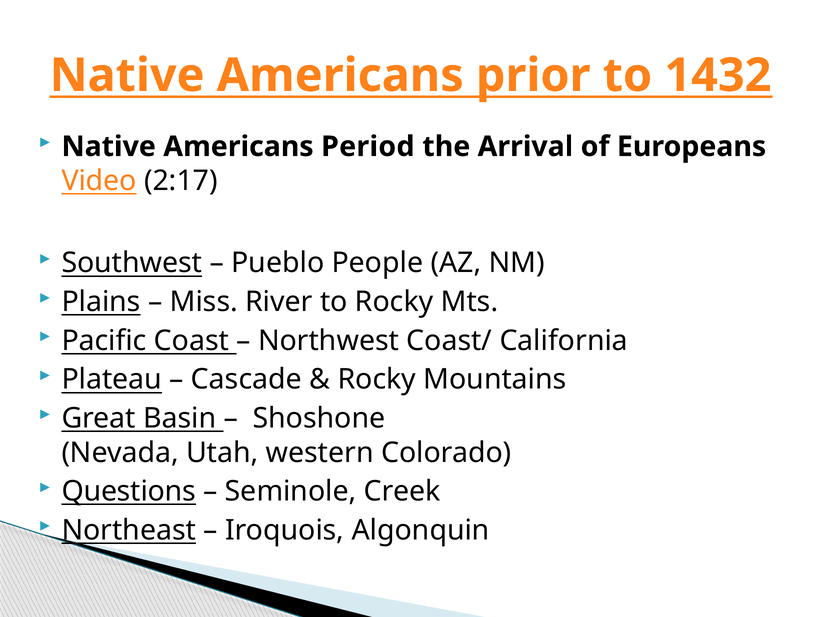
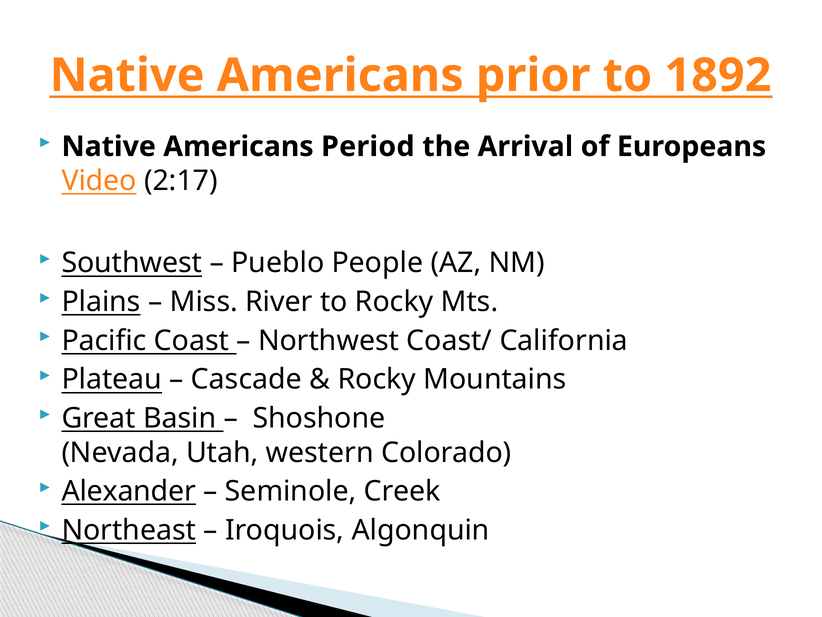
1432: 1432 -> 1892 (718, 75)
Questions: Questions -> Alexander (129, 491)
